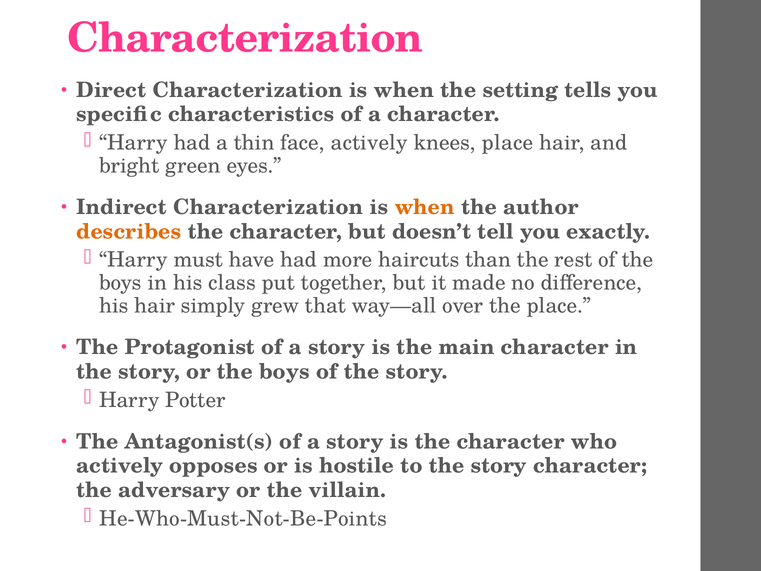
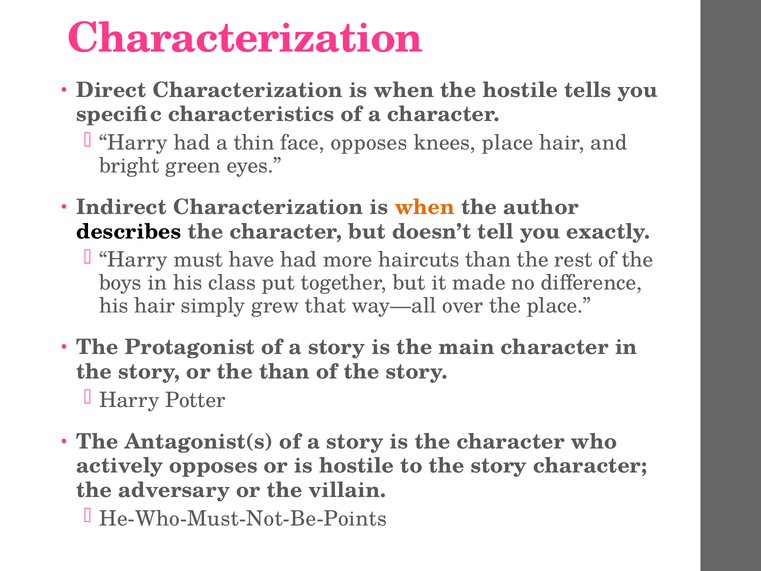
the setting: setting -> hostile (520, 90)
face actively: actively -> opposes (369, 143)
describes colour: orange -> black (129, 231)
or the boys: boys -> than (284, 371)
